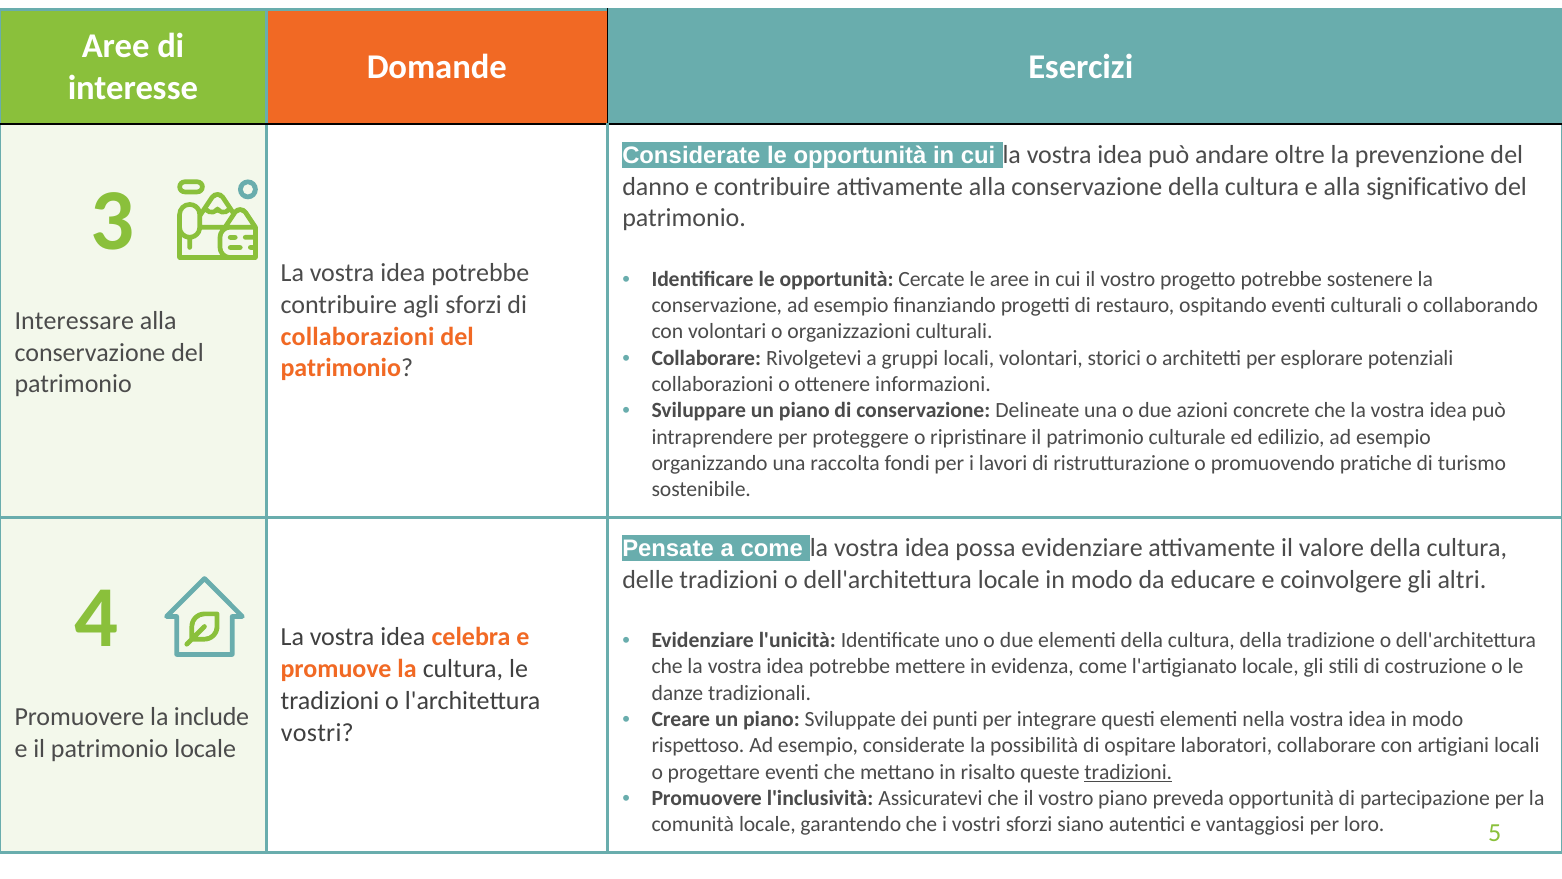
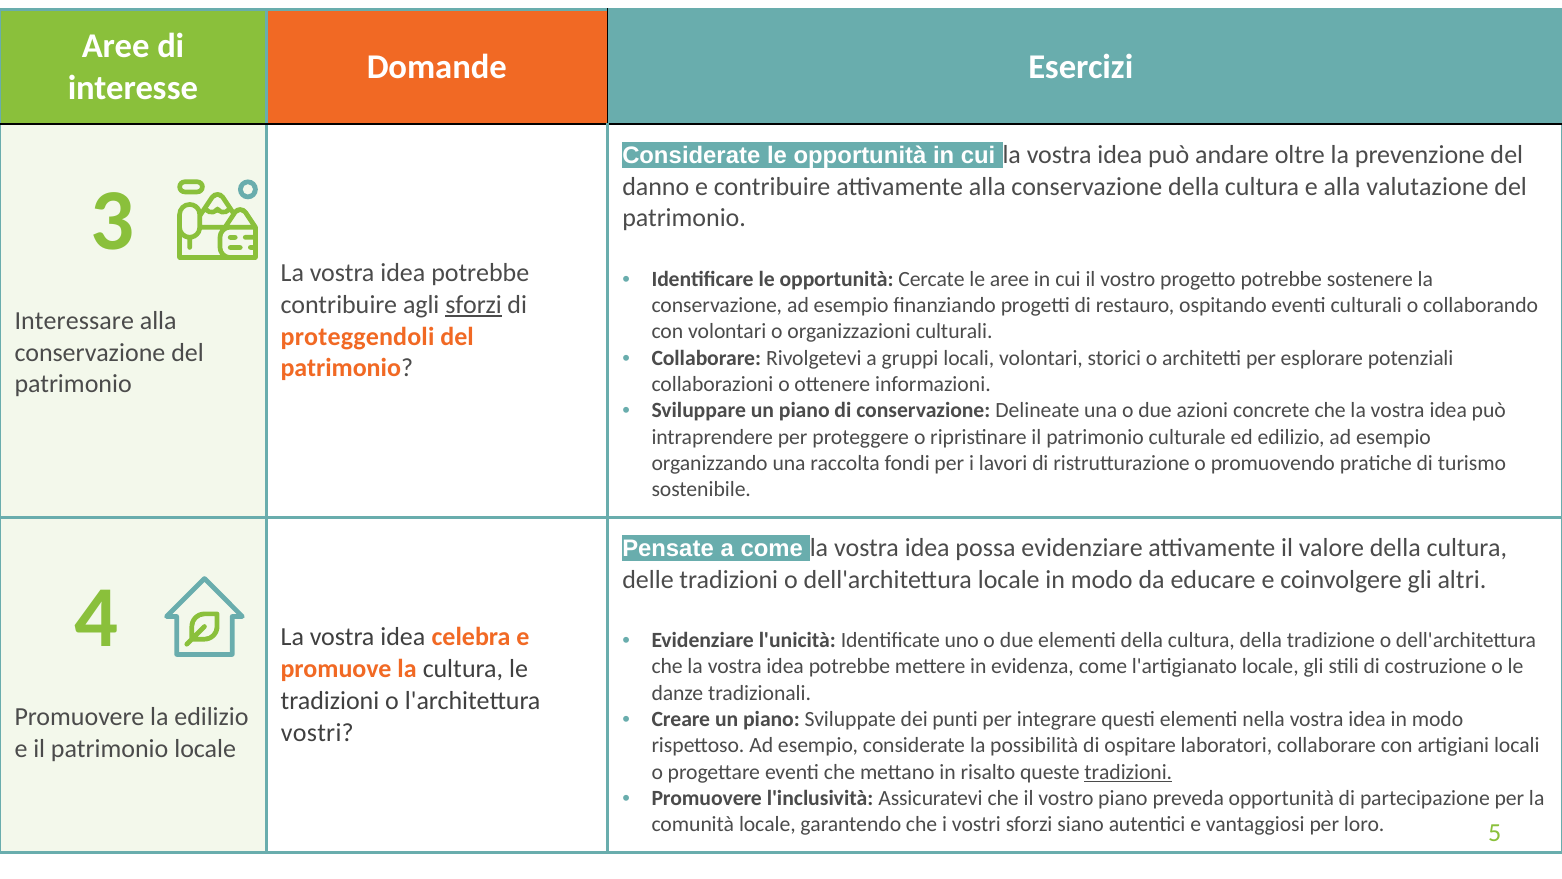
significativo: significativo -> valutazione (1427, 186)
sforzi underline: none -> present (474, 305)
collaborazioni: collaborazioni -> proteggendoli (358, 337)
la include: include -> edilizio (211, 716)
